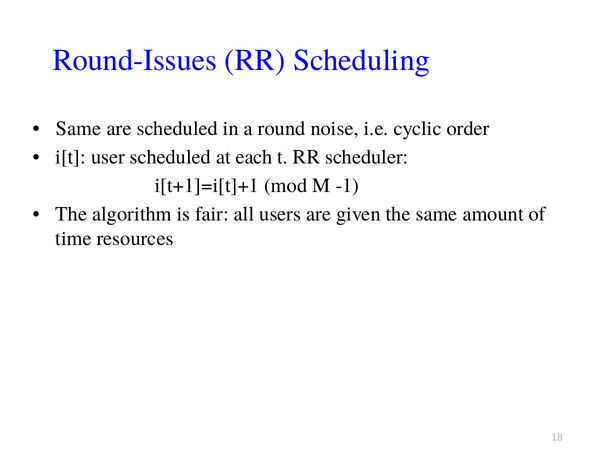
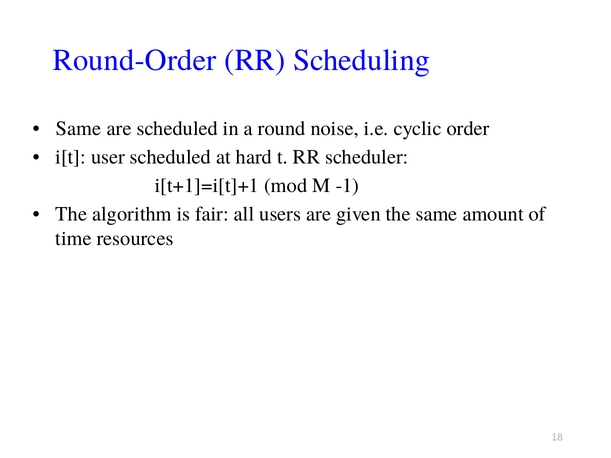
Round-Issues: Round-Issues -> Round-Order (135, 60)
each: each -> hard (254, 157)
